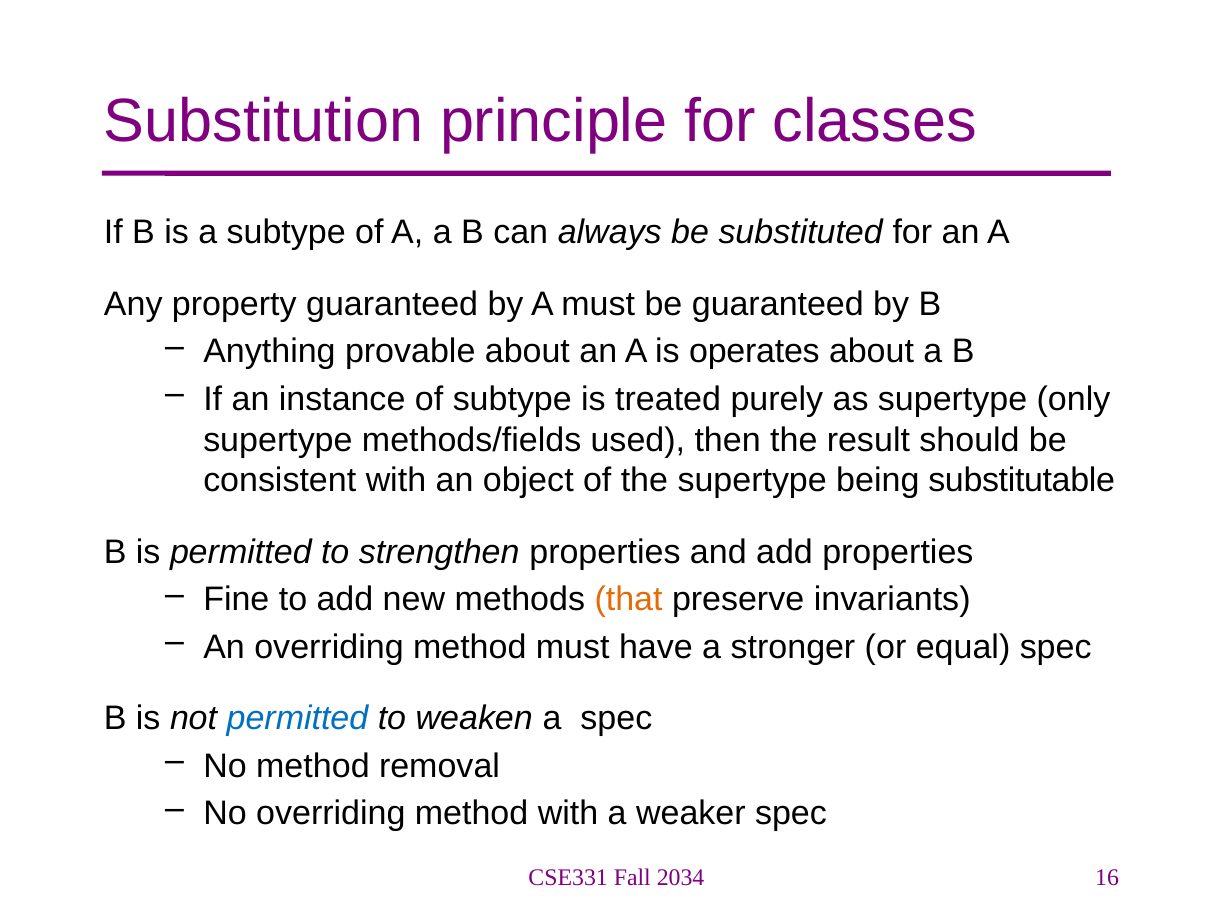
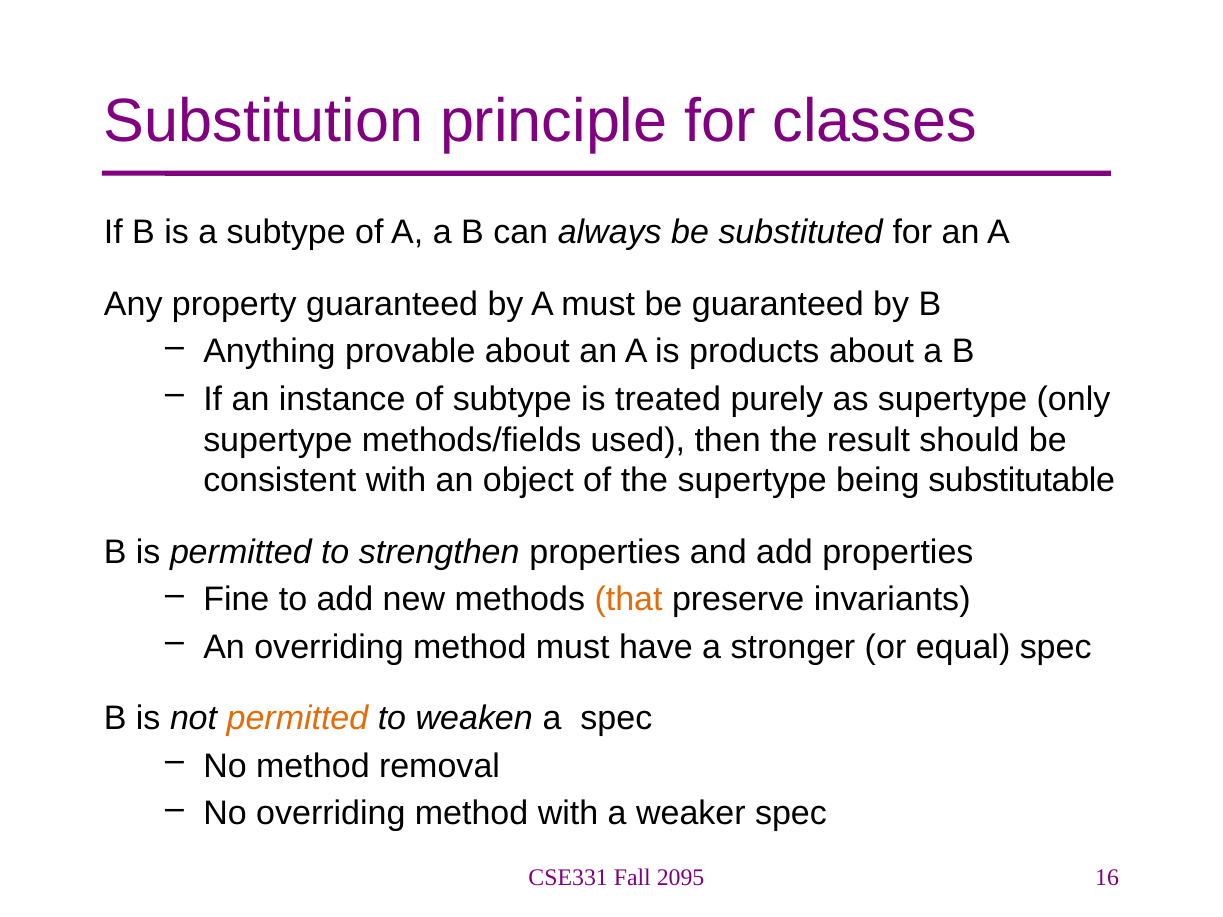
operates: operates -> products (754, 352)
permitted colour: blue -> orange (297, 719)
2034: 2034 -> 2095 (681, 878)
